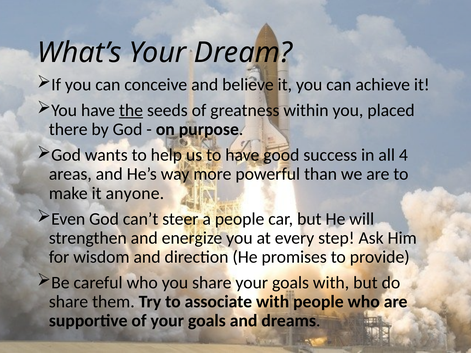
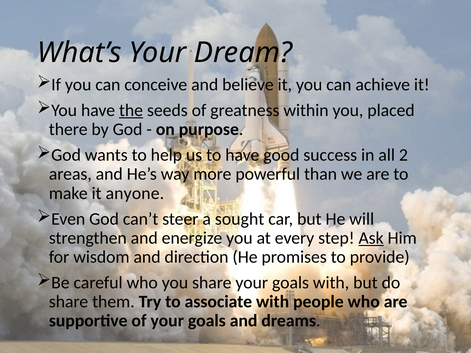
4: 4 -> 2 (403, 155)
a people: people -> sought (240, 219)
Ask underline: none -> present (371, 238)
